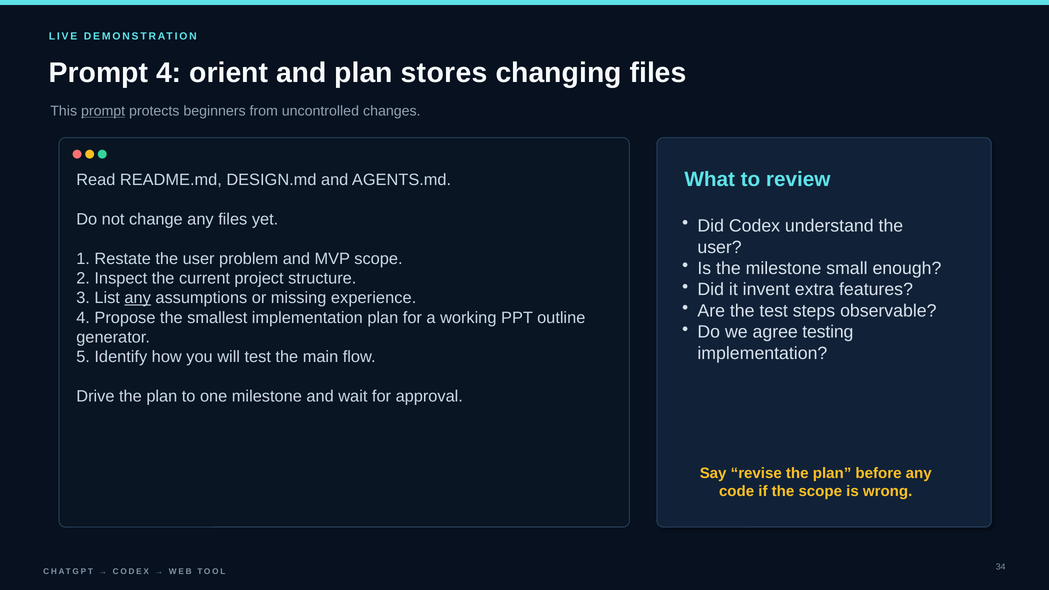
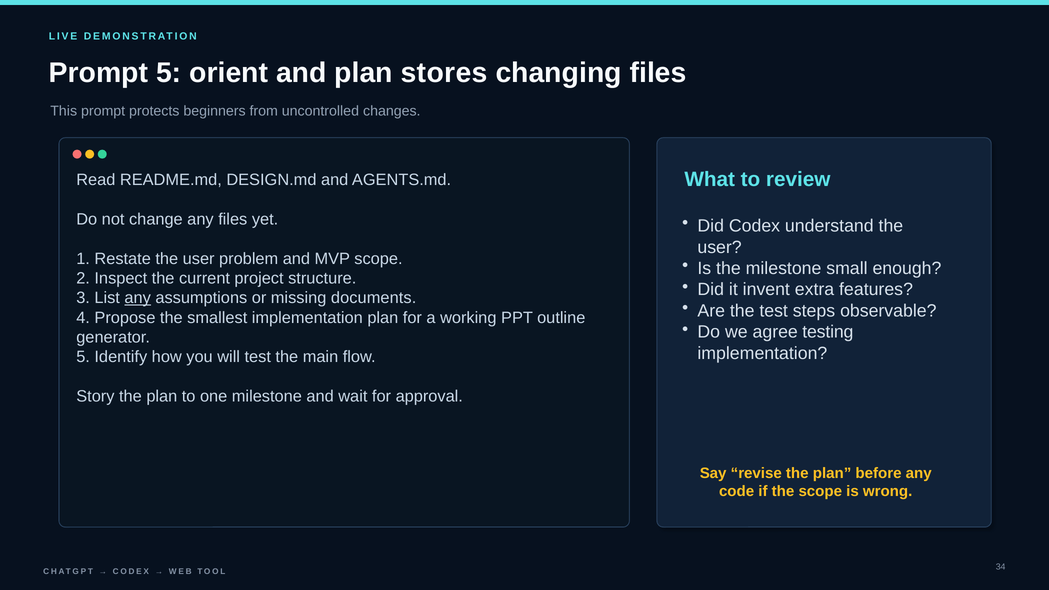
Prompt 4: 4 -> 5 (169, 73)
prompt underline: present -> none (103, 111)
experience: experience -> documents (374, 298)
Drive: Drive -> Story (95, 396)
